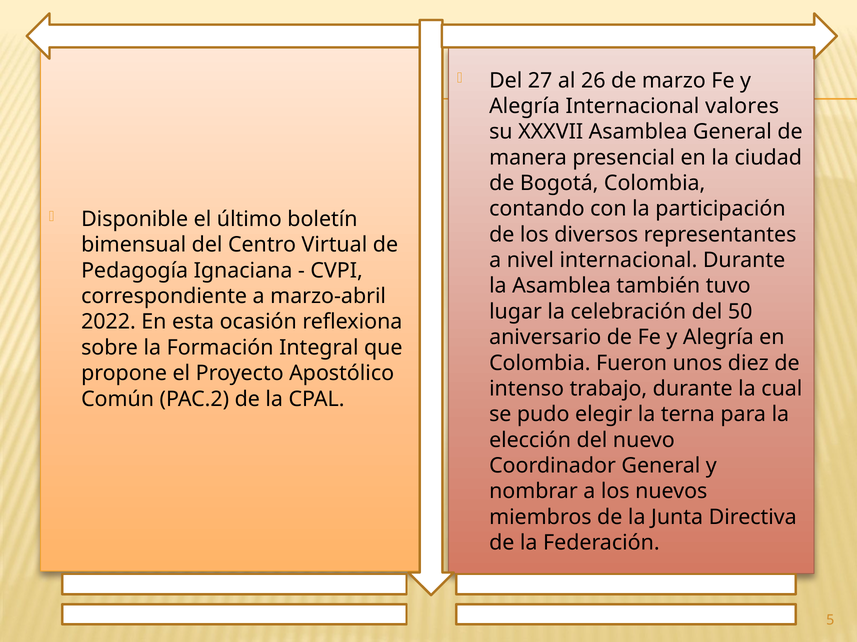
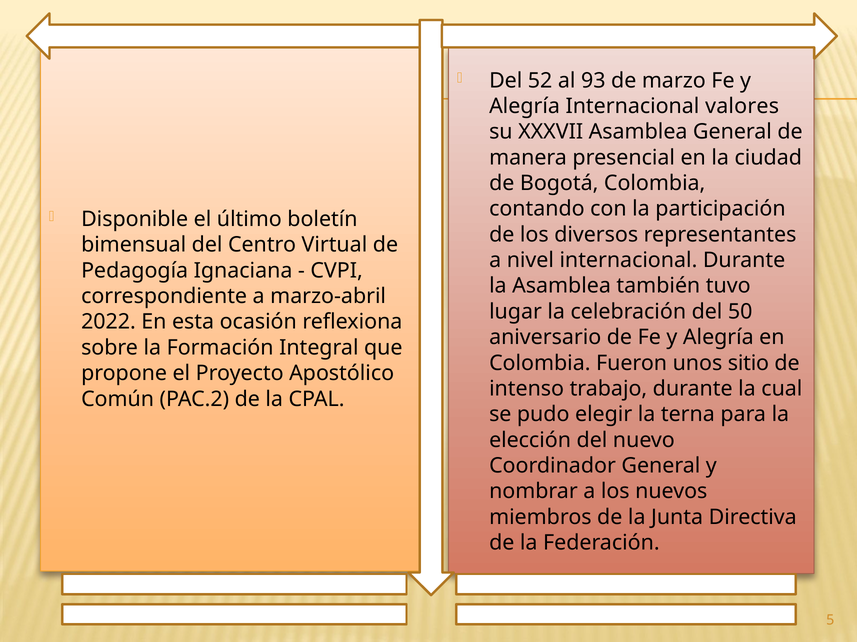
27: 27 -> 52 (540, 81)
26: 26 -> 93 (593, 81)
diez: diez -> sitio (748, 363)
